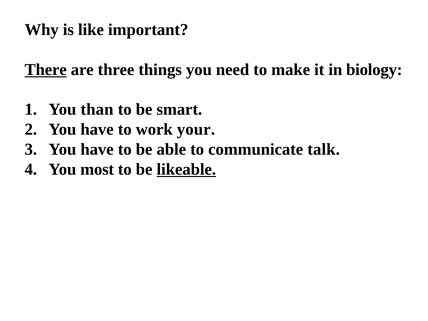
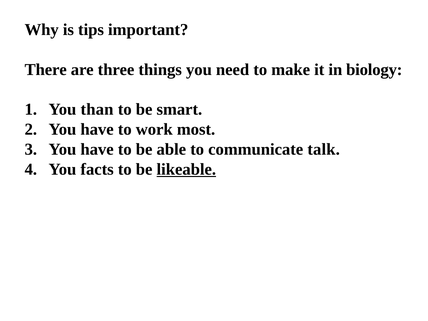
like: like -> tips (91, 30)
There underline: present -> none (46, 70)
your: your -> most (196, 129)
most: most -> facts (97, 169)
